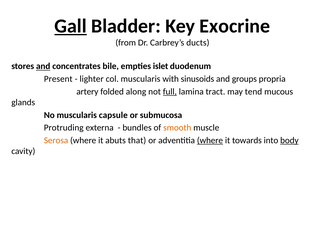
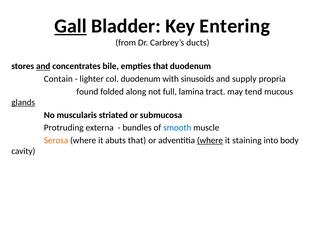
Exocrine: Exocrine -> Entering (235, 26)
empties islet: islet -> that (161, 66)
Present: Present -> Contain (58, 79)
col muscularis: muscularis -> duodenum (141, 79)
groups: groups -> supply (244, 79)
artery: artery -> found (87, 91)
full underline: present -> none (170, 91)
glands underline: none -> present (23, 102)
capsule: capsule -> striated (113, 115)
smooth colour: orange -> blue (177, 128)
towards: towards -> staining (247, 140)
body underline: present -> none (289, 140)
